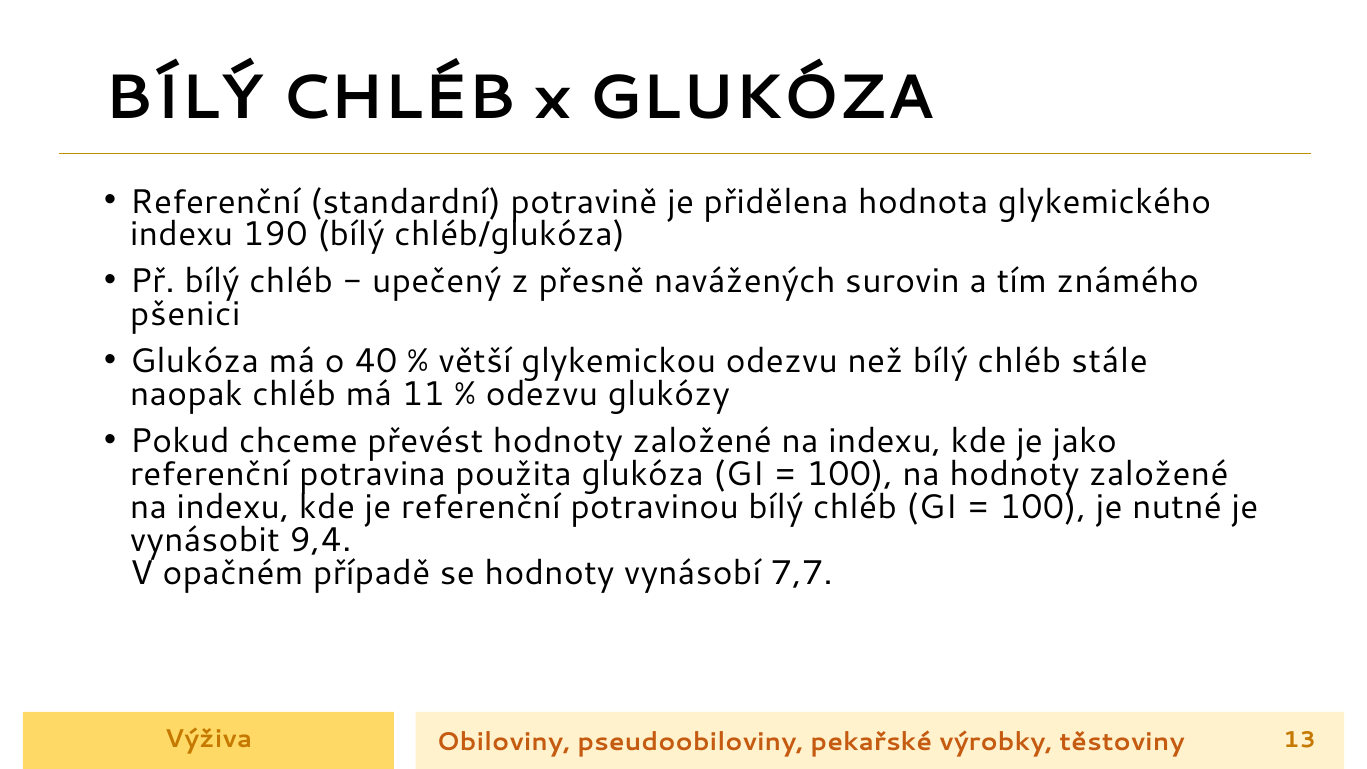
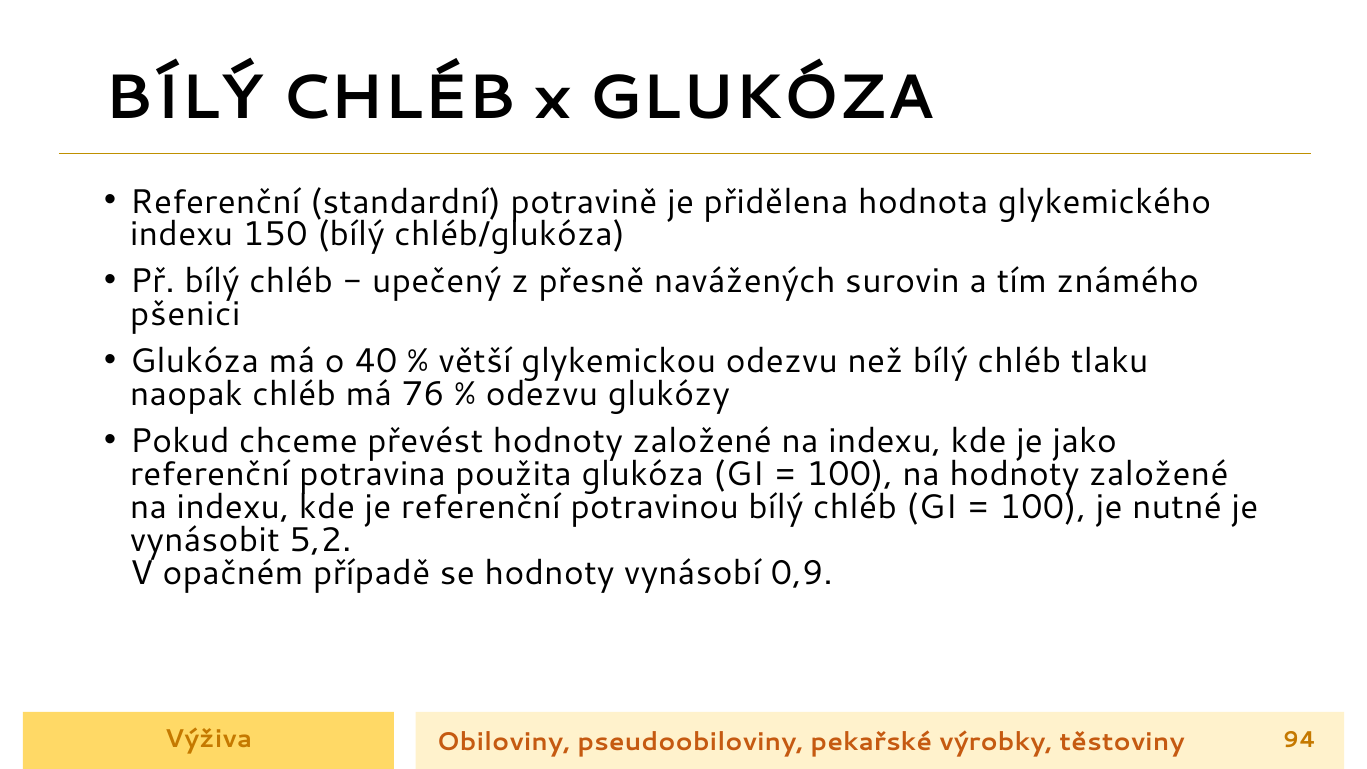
190: 190 -> 150 (275, 235)
stále: stále -> tlaku (1110, 362)
11: 11 -> 76 (423, 394)
9,4: 9,4 -> 5,2 (320, 540)
7,7: 7,7 -> 0,9 (802, 573)
13: 13 -> 94 (1300, 740)
